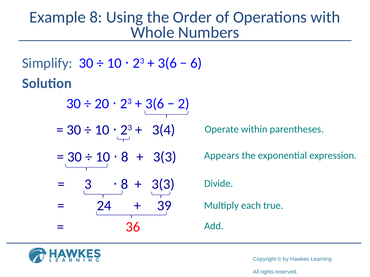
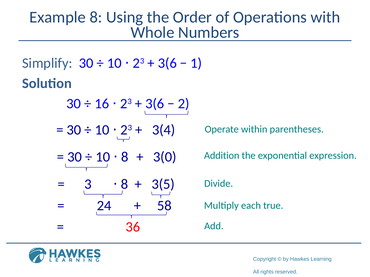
6: 6 -> 1 (196, 63)
20: 20 -> 16 (102, 104)
3(3: 3(3 -> 3(0 (165, 157)
Appears: Appears -> Addition (222, 156)
3(3: 3(3 -> 3(5 (163, 184)
39: 39 -> 58 (164, 206)
